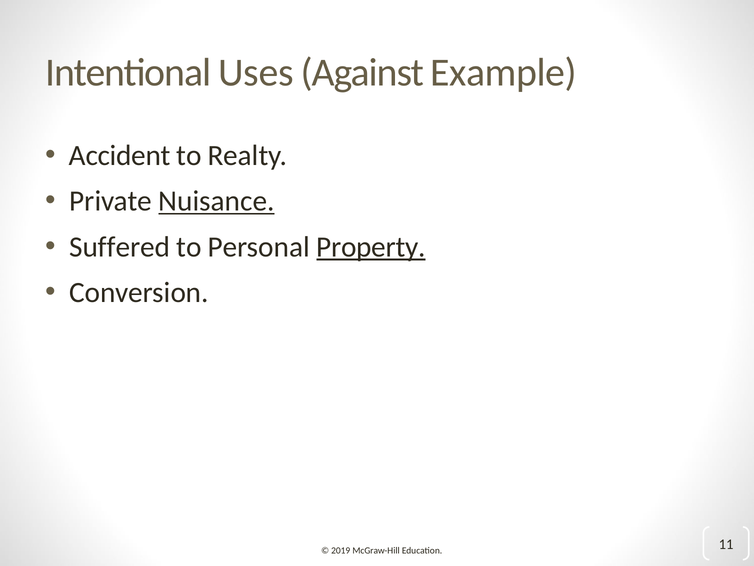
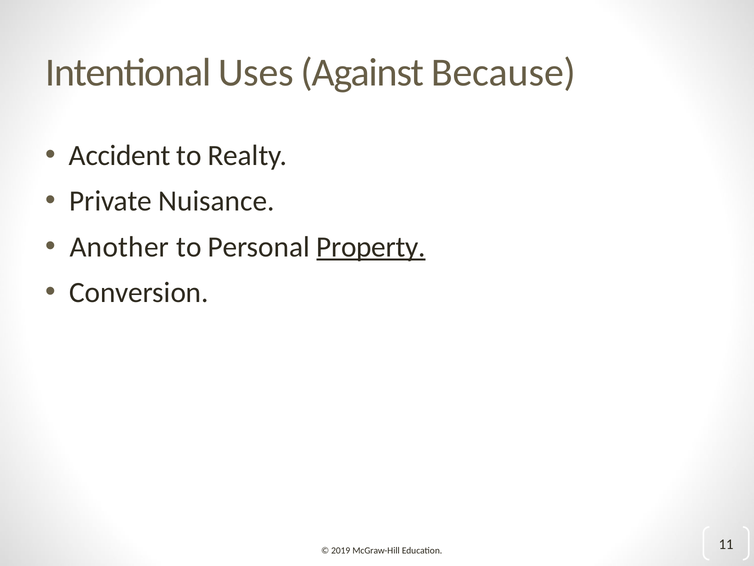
Example: Example -> Because (503, 73)
Nuisance underline: present -> none (217, 201)
Suffered: Suffered -> Another (119, 247)
